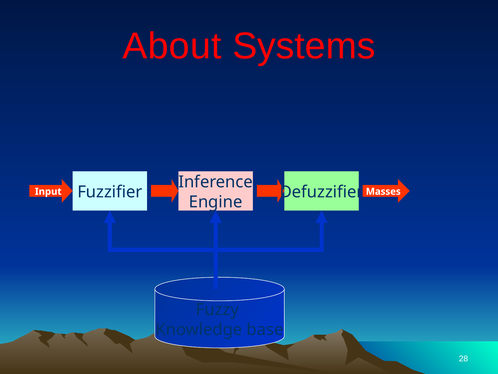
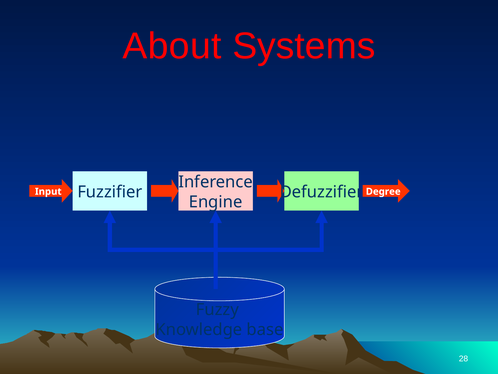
Masses: Masses -> Degree (383, 191)
